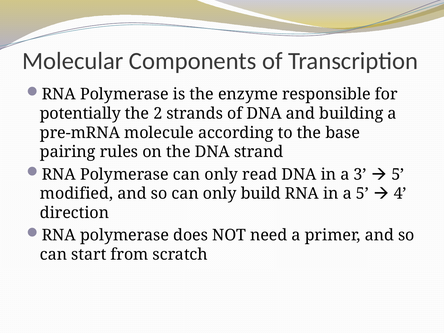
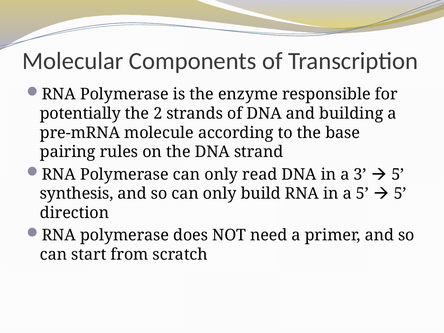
modified: modified -> synthesis (77, 194)
4: 4 -> 5 (400, 194)
